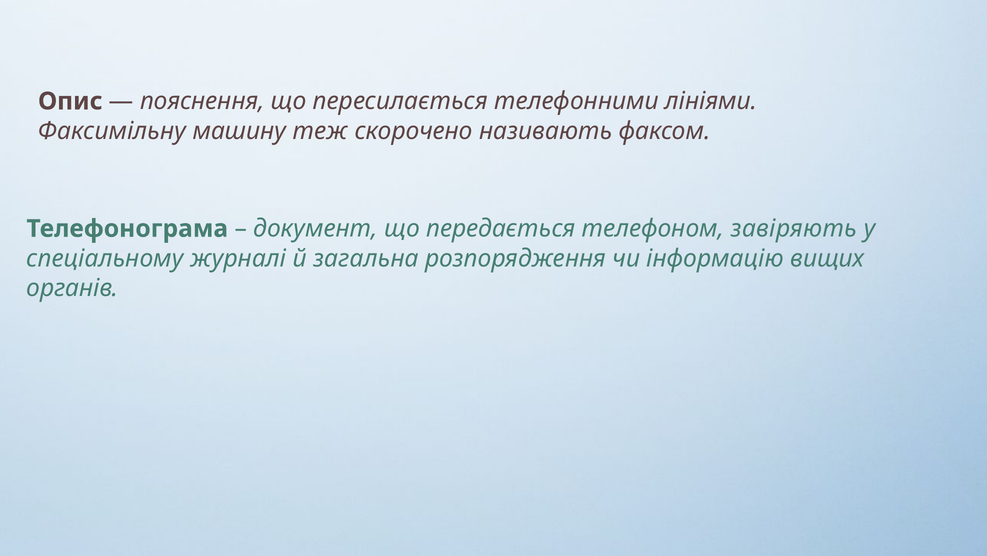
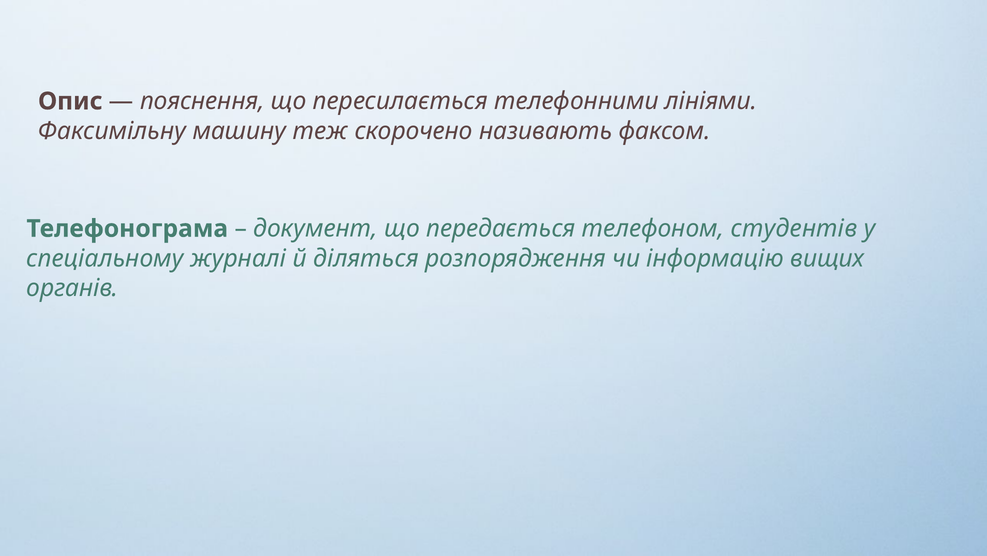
завіряють: завіряють -> студентів (794, 228)
загальна: загальна -> діляться (366, 258)
